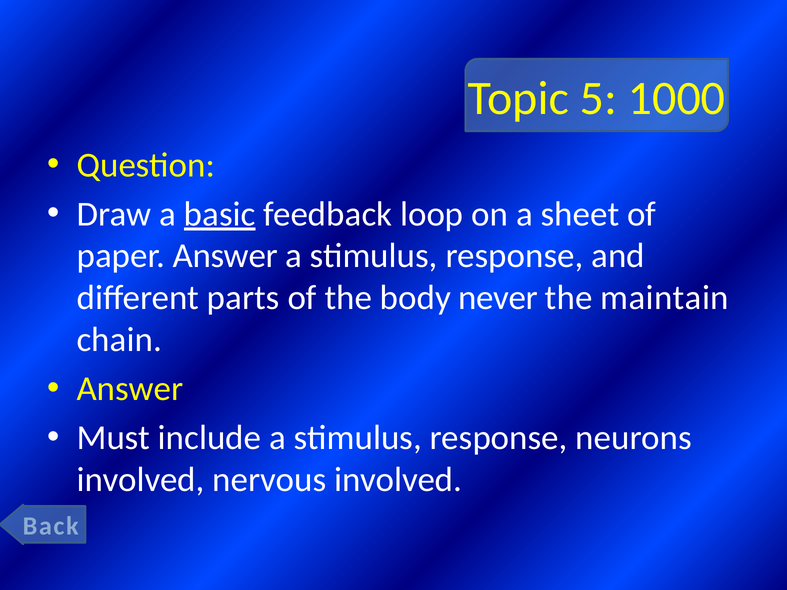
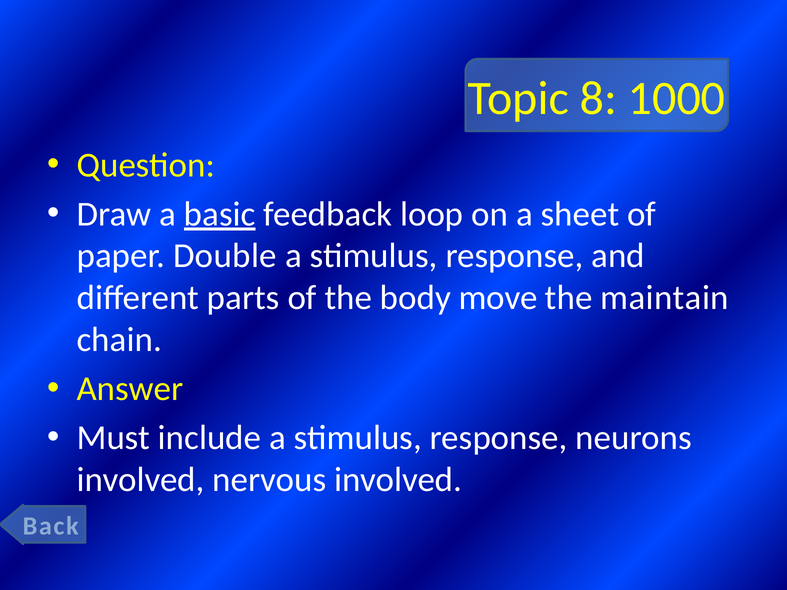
5: 5 -> 8 (598, 98)
paper Answer: Answer -> Double (225, 256)
never: never -> move (498, 298)
